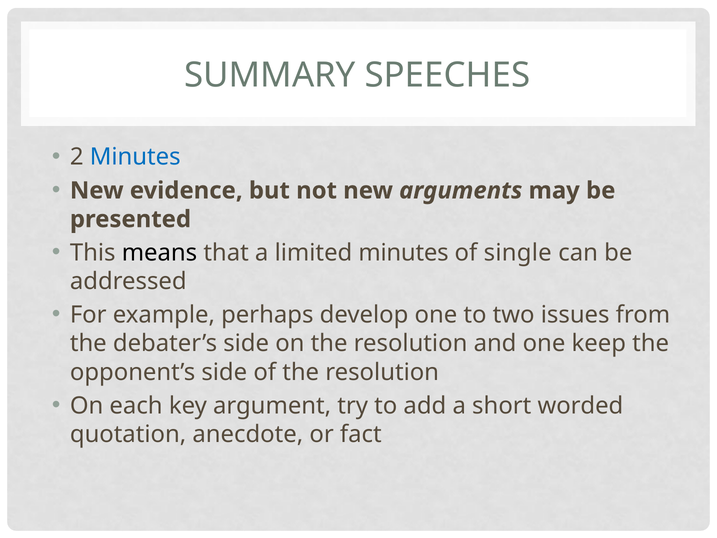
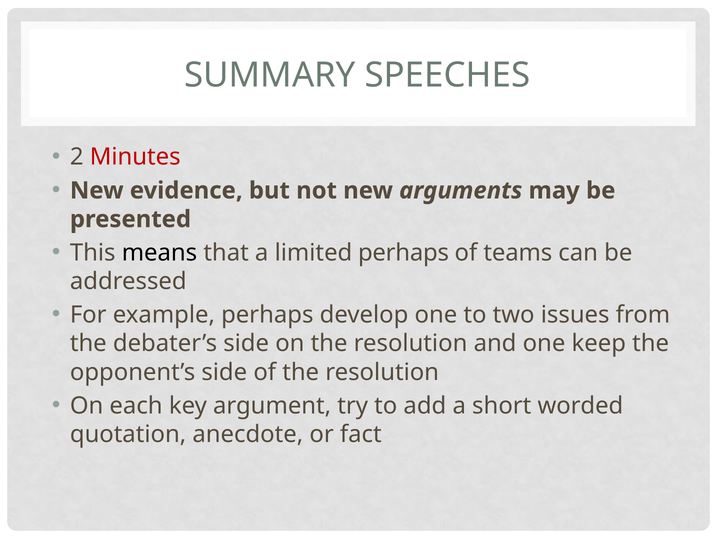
Minutes colour: blue -> red (135, 157)
limited minutes: minutes -> perhaps (403, 253)
single: single -> teams (518, 253)
